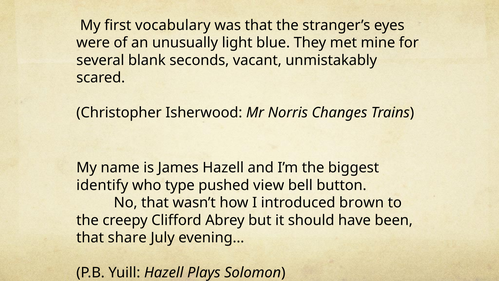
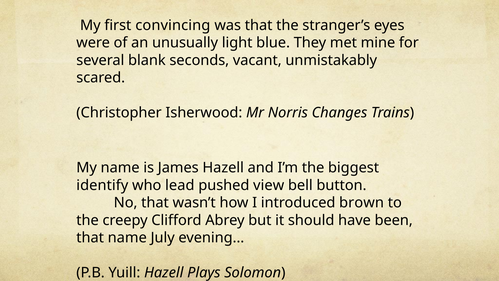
vocabulary: vocabulary -> convincing (173, 25)
type: type -> lead (180, 185)
that share: share -> name (127, 237)
